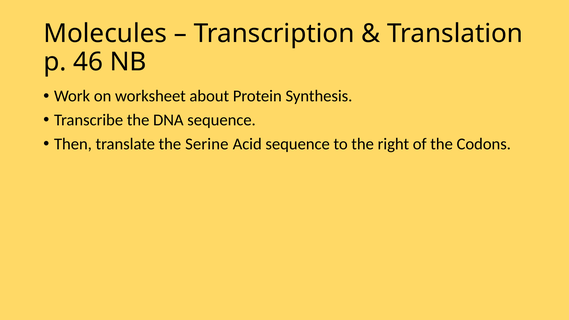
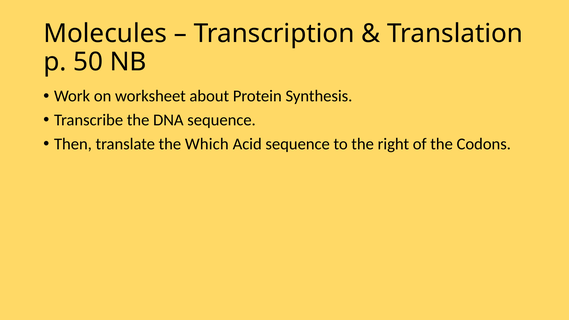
46: 46 -> 50 (88, 62)
Serine: Serine -> Which (207, 144)
